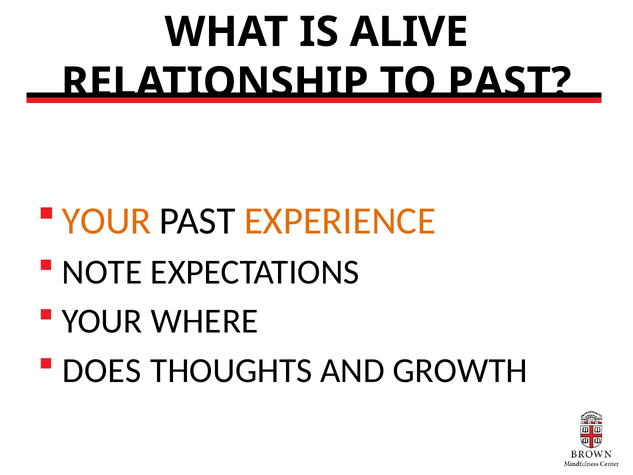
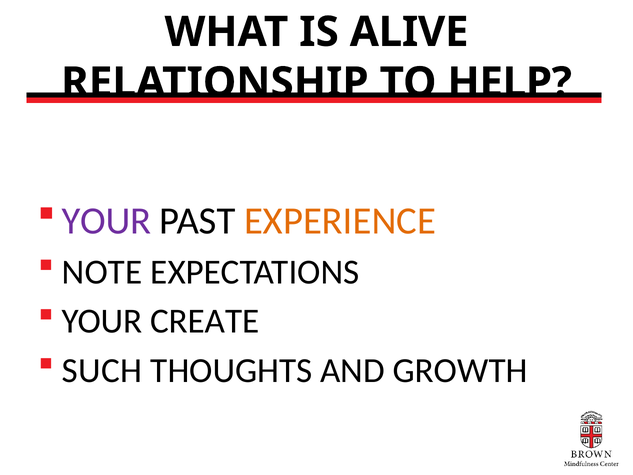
TO PAST: PAST -> HELP (510, 83)
YOUR colour: orange -> purple (106, 221)
WHERE: WHERE -> CREATE (205, 321)
DOES: DOES -> SUCH (102, 370)
